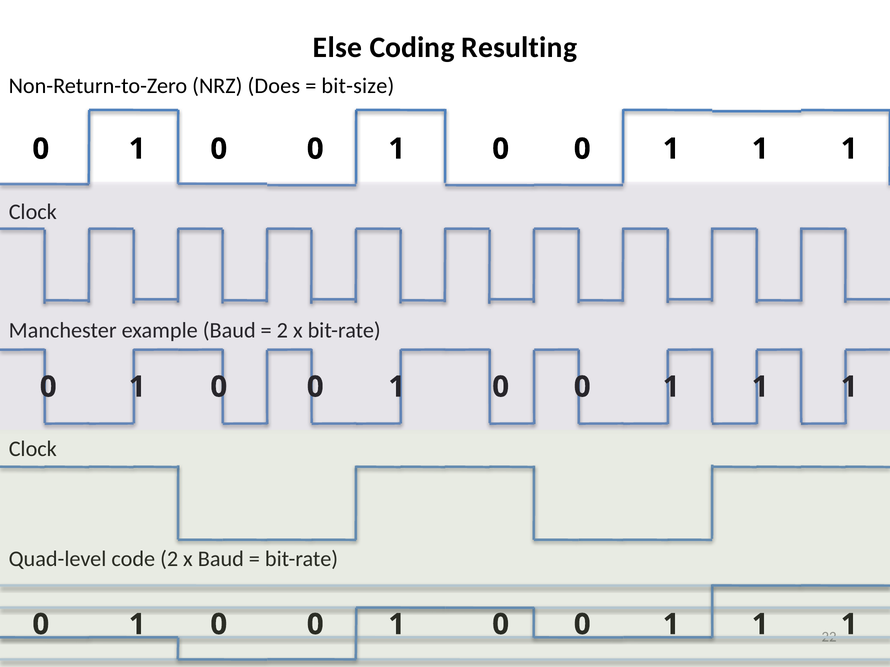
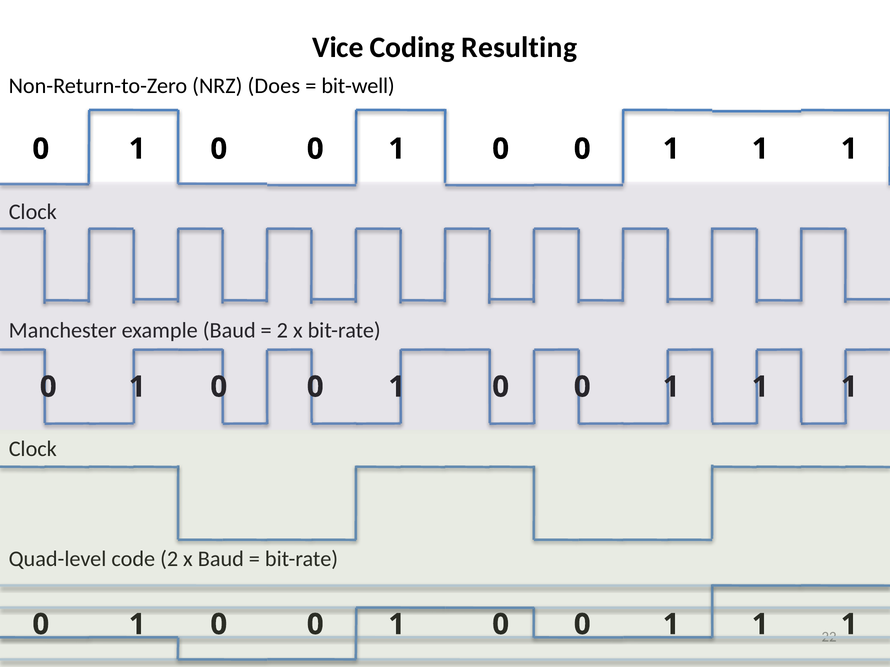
Else: Else -> Vice (338, 48)
bit-size: bit-size -> bit-well (358, 86)
